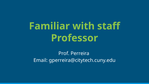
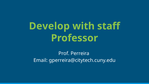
Familiar: Familiar -> Develop (49, 26)
